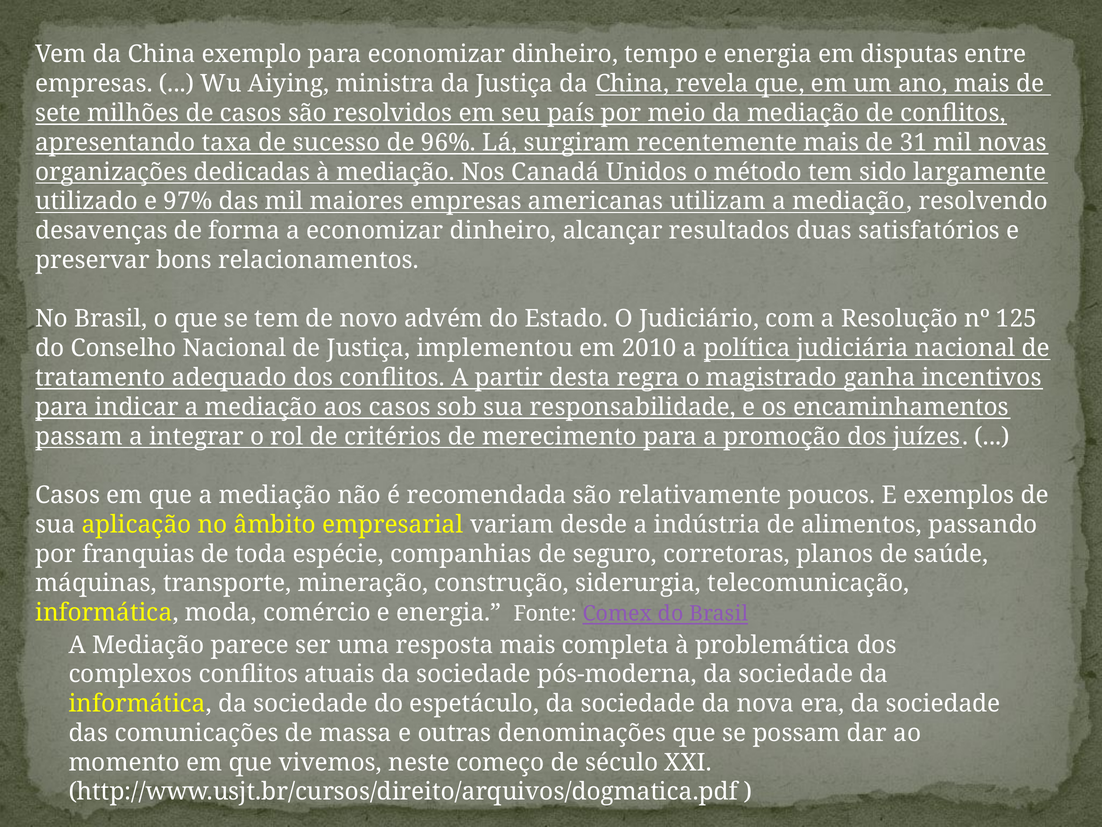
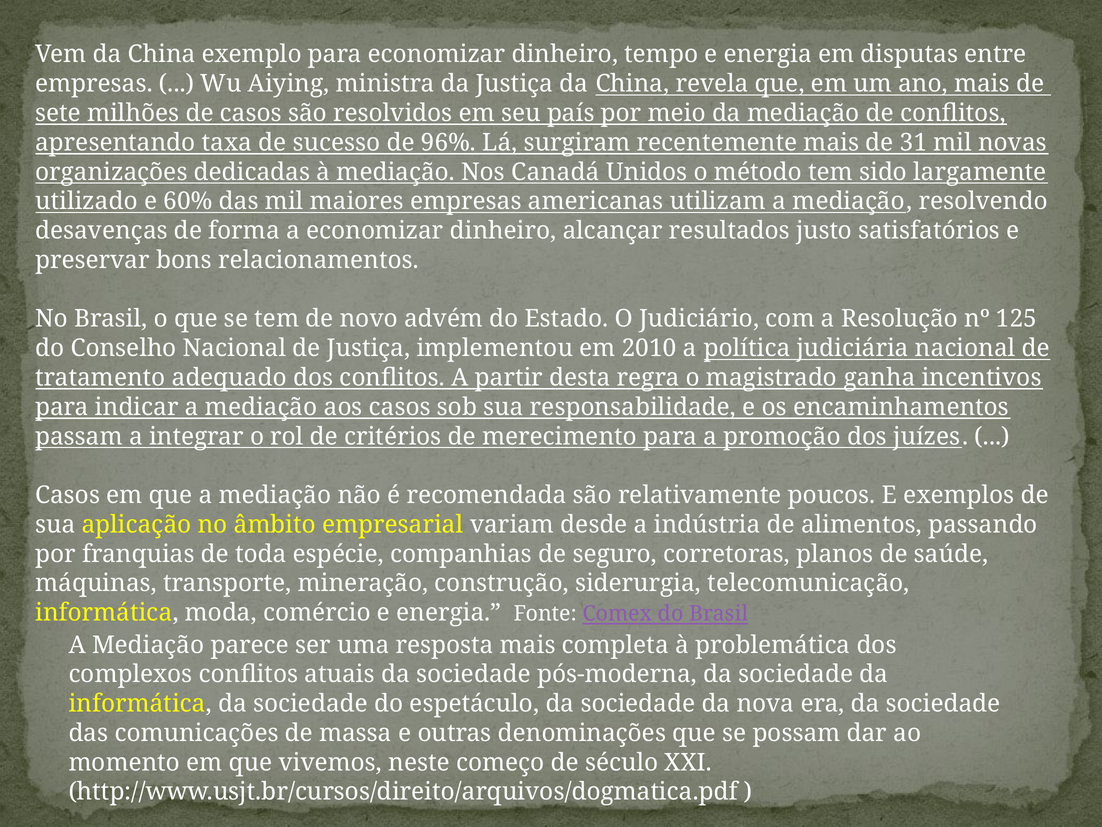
97%: 97% -> 60% (188, 201)
duas: duas -> justo (824, 231)
